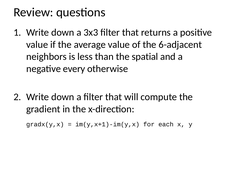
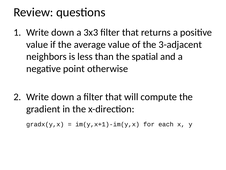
6-adjacent: 6-adjacent -> 3-adjacent (180, 44)
every: every -> point (74, 69)
